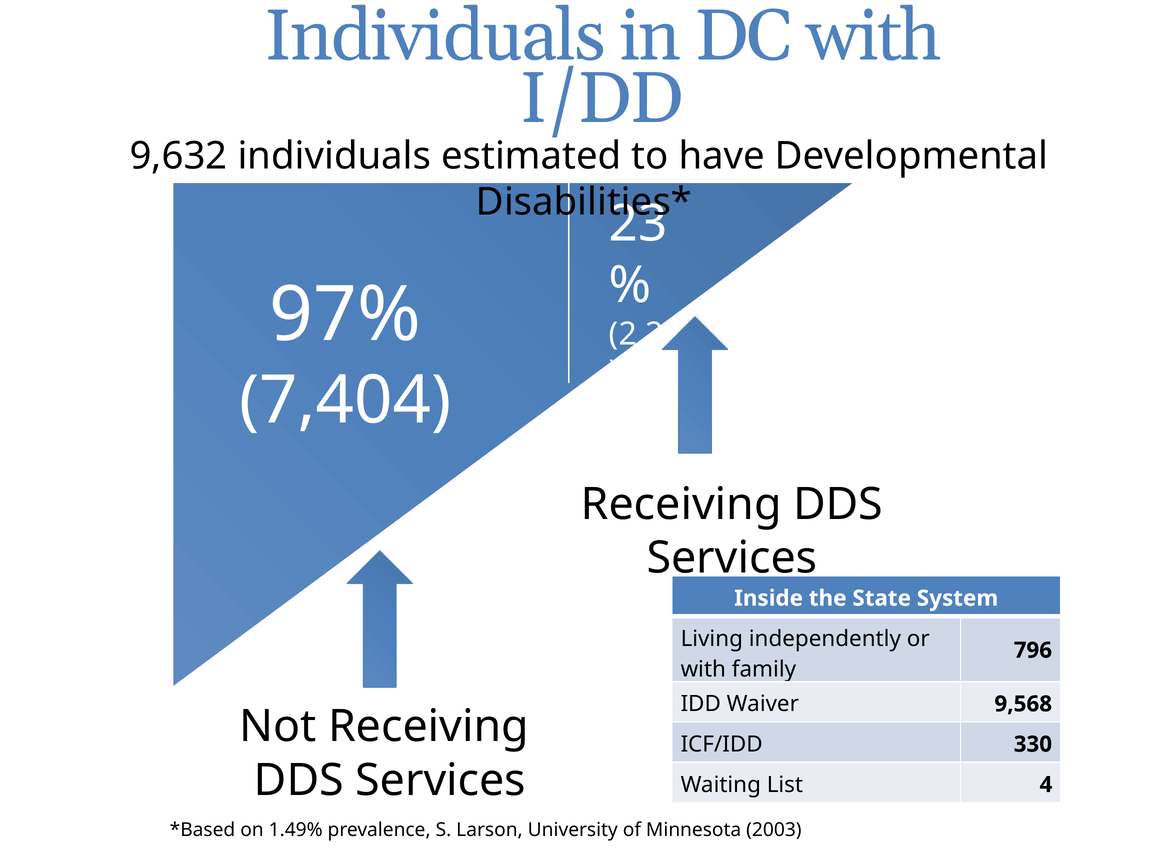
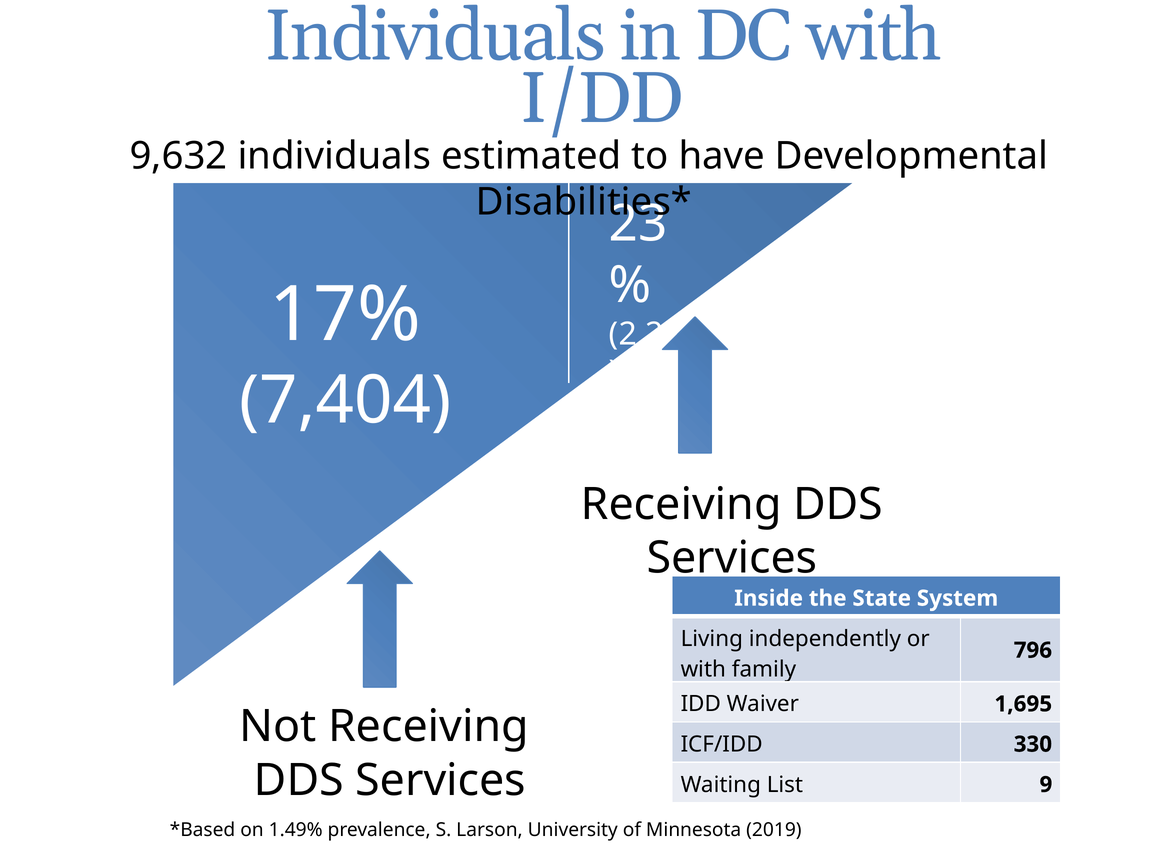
97%: 97% -> 17% (345, 315)
9,568: 9,568 -> 1,695 (1023, 704)
4: 4 -> 9 (1046, 785)
2003: 2003 -> 2019 (774, 830)
